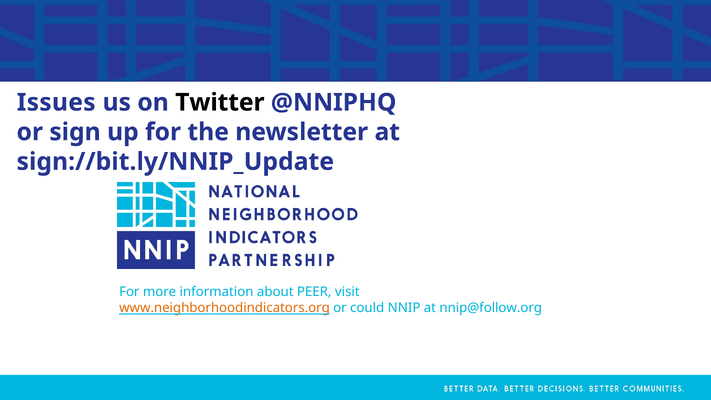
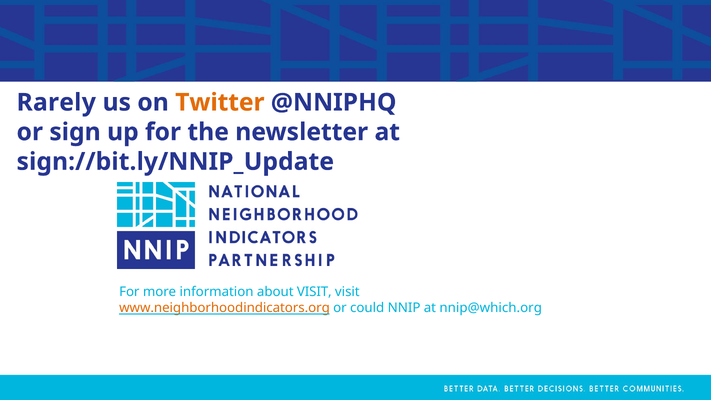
Issues: Issues -> Rarely (56, 102)
Twitter colour: black -> orange (220, 102)
about PEER: PEER -> VISIT (314, 292)
nnip@follow.org: nnip@follow.org -> nnip@which.org (491, 308)
